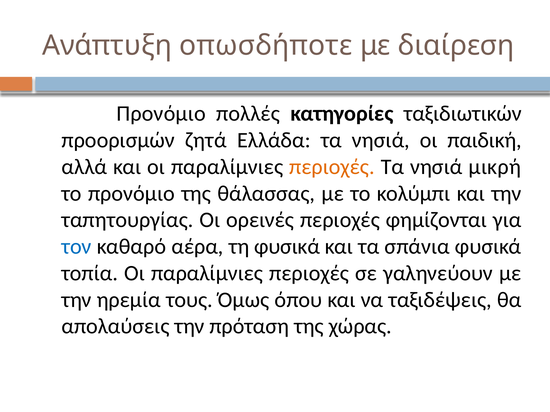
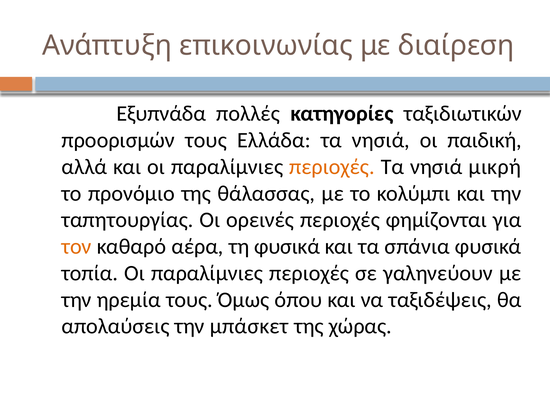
οπωσδήποτε: οπωσδήποτε -> επικοινωνίας (266, 46)
Προνόμιο: Προνόμιο -> Εξυπνάδα (161, 114)
προορισμών ζητά: ζητά -> τους (206, 140)
τον colour: blue -> orange (77, 247)
πρόταση: πρόταση -> μπάσκετ (249, 327)
